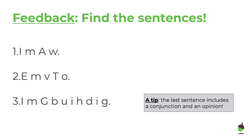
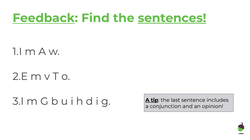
sentences underline: none -> present (172, 18)
